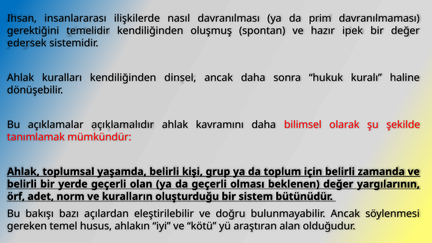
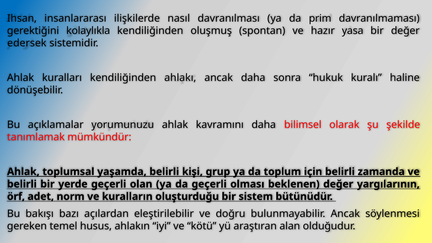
temelidir: temelidir -> kolaylıkla (88, 31)
ipek: ipek -> yasa (353, 31)
dinsel: dinsel -> ahlakı (180, 78)
açıklamalıdır: açıklamalıdır -> yorumunuzu (123, 125)
